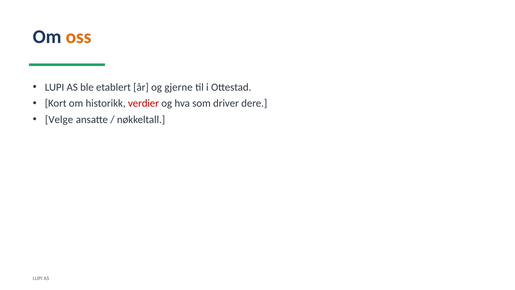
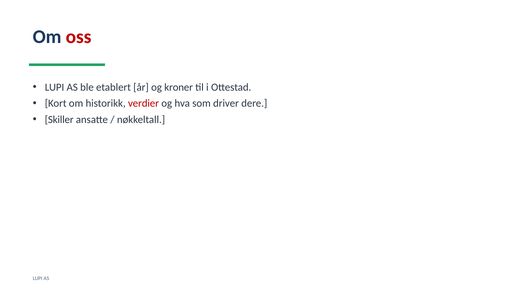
oss colour: orange -> red (79, 37)
gjerne: gjerne -> kroner (179, 87)
Velge: Velge -> Skiller (59, 119)
